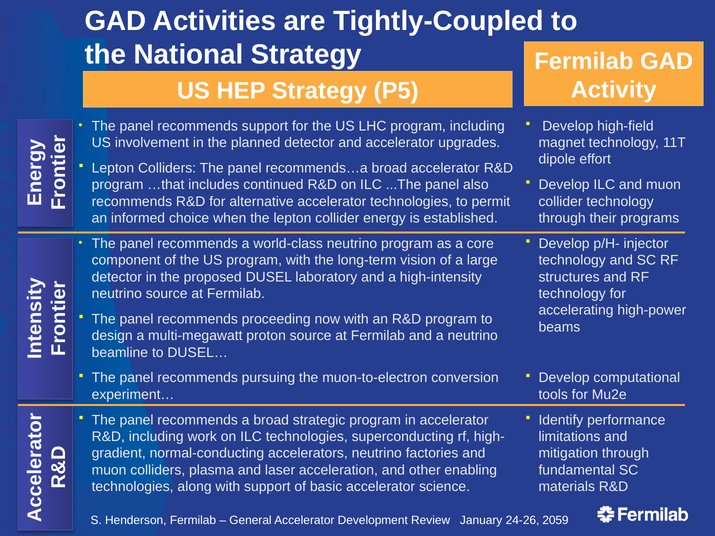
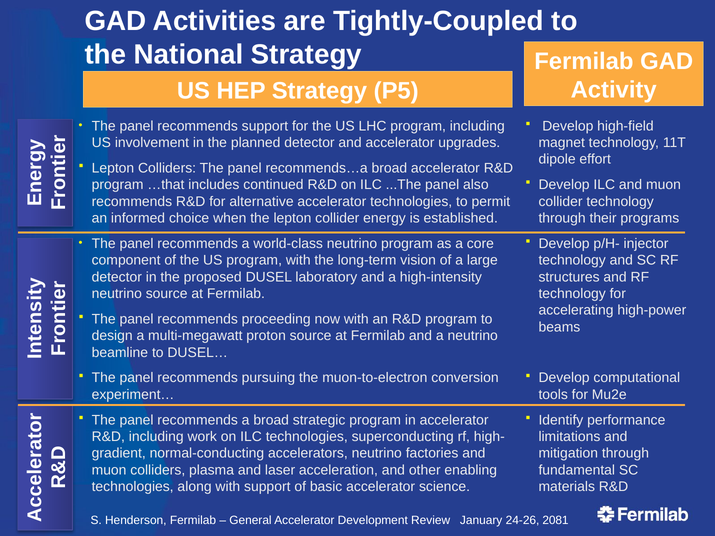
2059: 2059 -> 2081 (556, 520)
